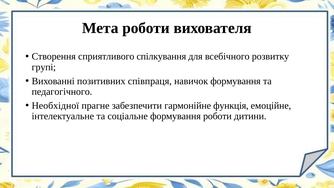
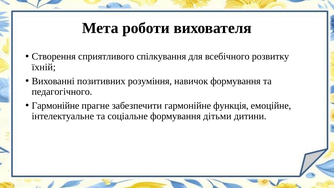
групі: групі -> їхній (44, 67)
співпраця: співпраця -> розуміння (150, 81)
Необхідної: Необхідної -> Гармонійне (55, 106)
формування роботи: роботи -> дітьми (217, 116)
